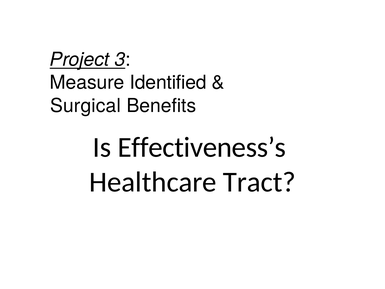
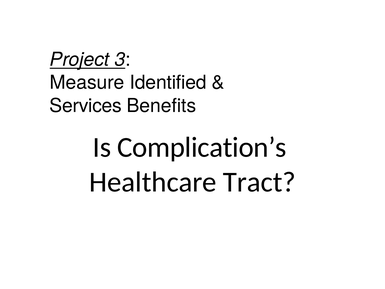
Surgical: Surgical -> Services (86, 106)
Effectiveness’s: Effectiveness’s -> Complication’s (202, 147)
